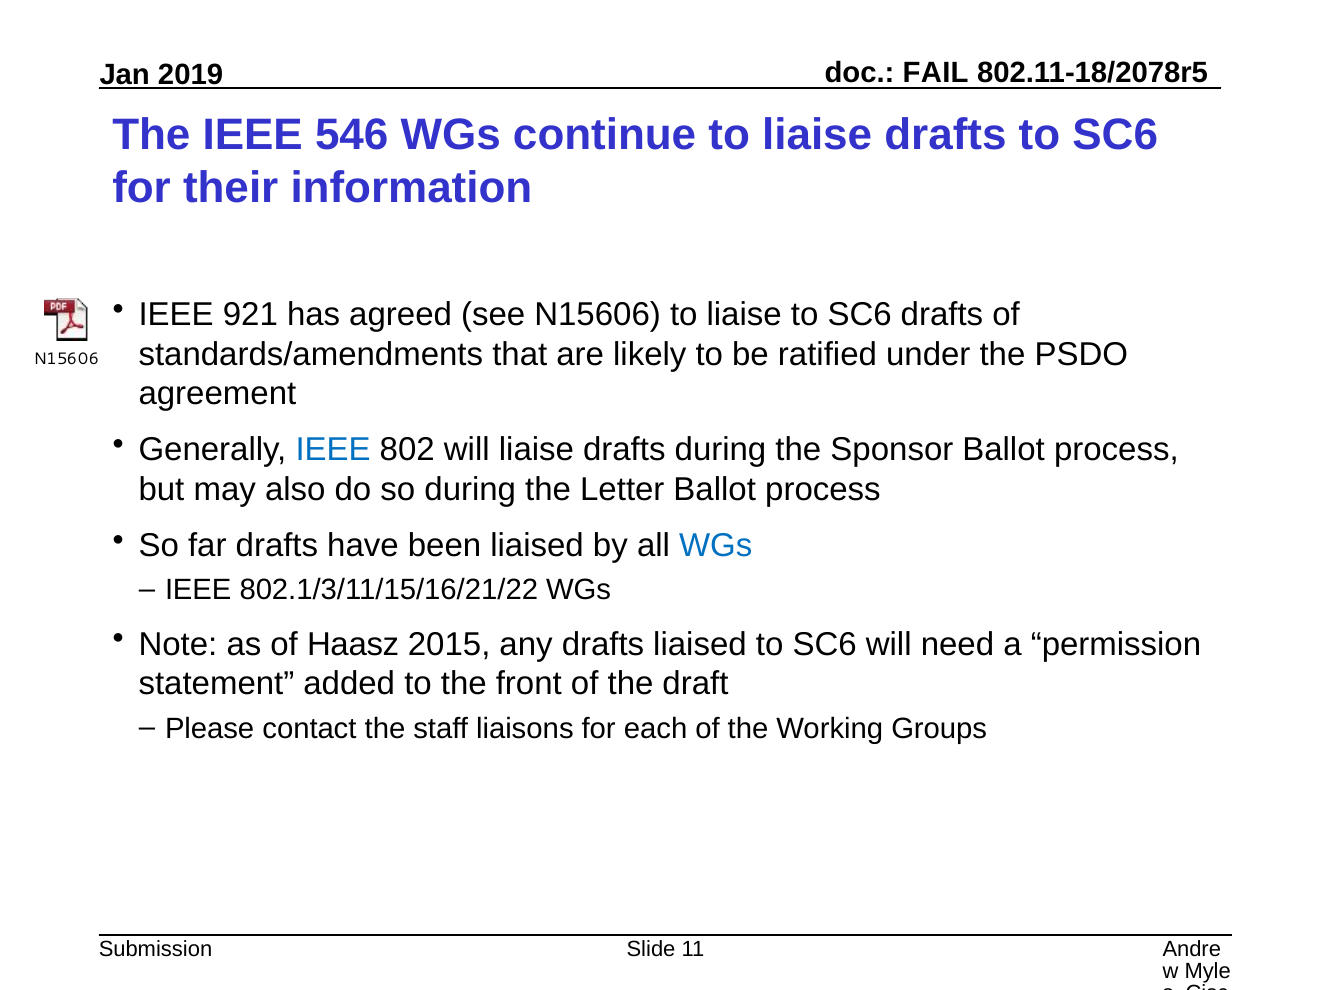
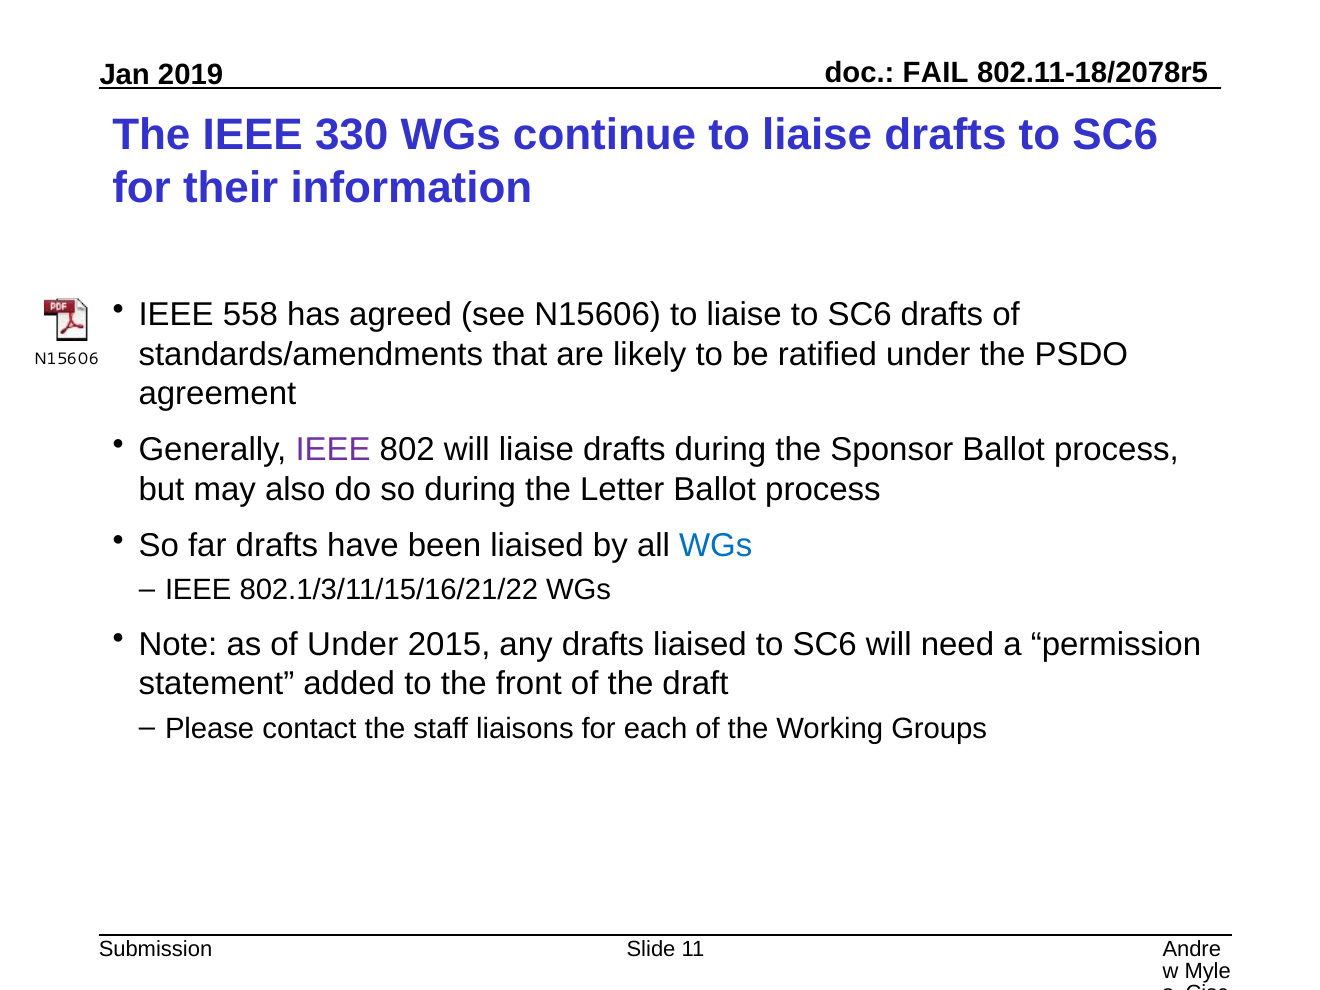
546: 546 -> 330 (352, 135)
921: 921 -> 558 (250, 315)
IEEE colour: blue -> purple (333, 450)
of Haasz: Haasz -> Under (353, 644)
